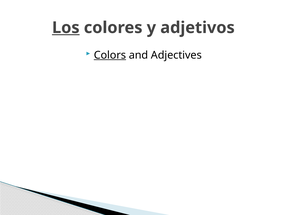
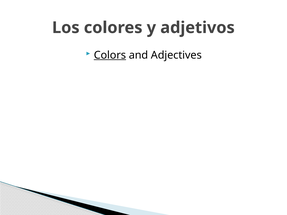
Los underline: present -> none (66, 28)
